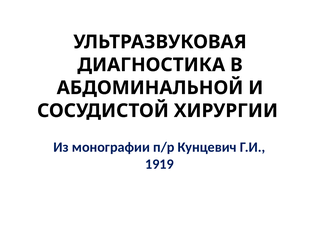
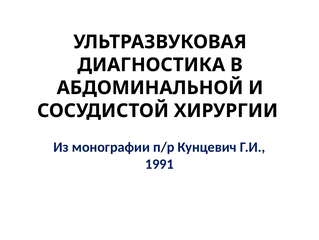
1919: 1919 -> 1991 (159, 164)
